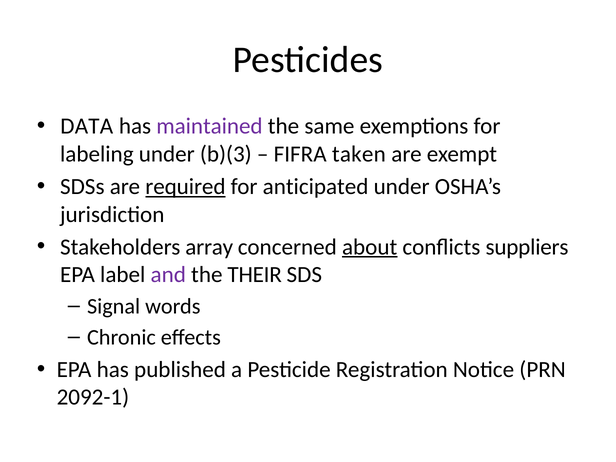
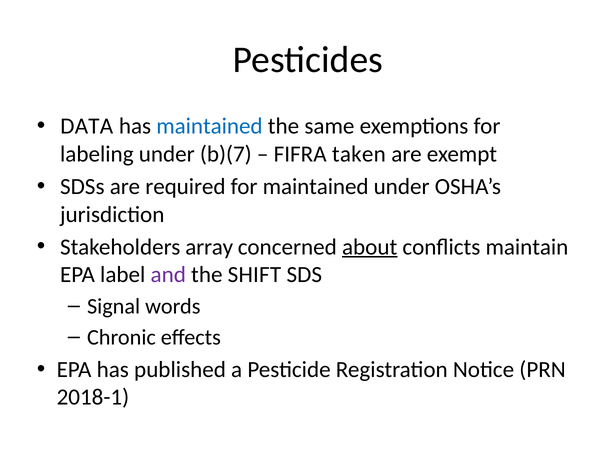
maintained colour: purple -> blue (209, 126)
b)(3: b)(3 -> b)(7 (226, 154)
required underline: present -> none (185, 187)
for anticipated: anticipated -> maintained (316, 187)
suppliers: suppliers -> maintain (527, 247)
THEIR: THEIR -> SHIFT (254, 275)
2092-1: 2092-1 -> 2018-1 (93, 397)
